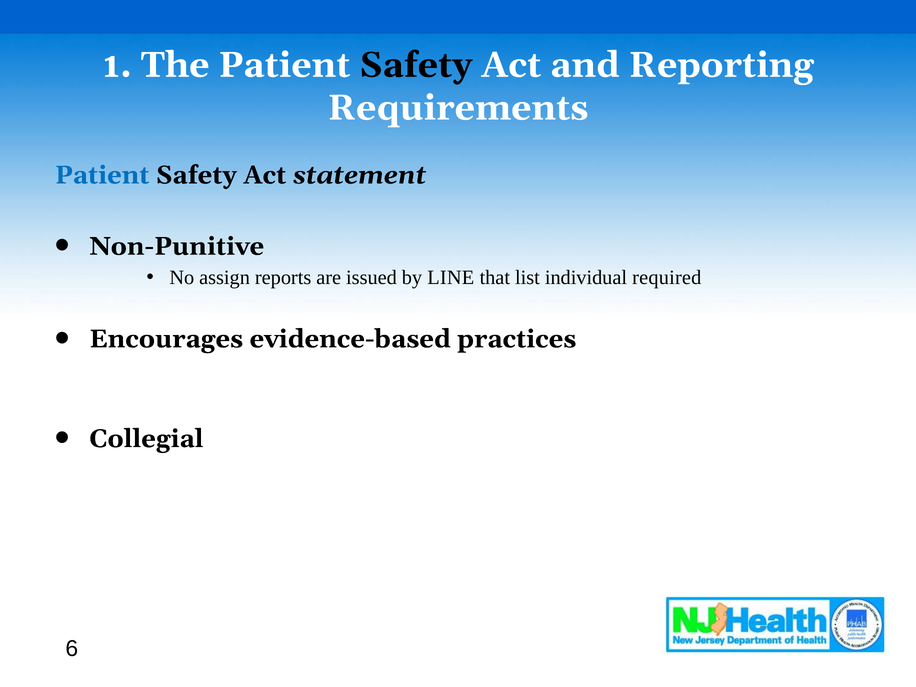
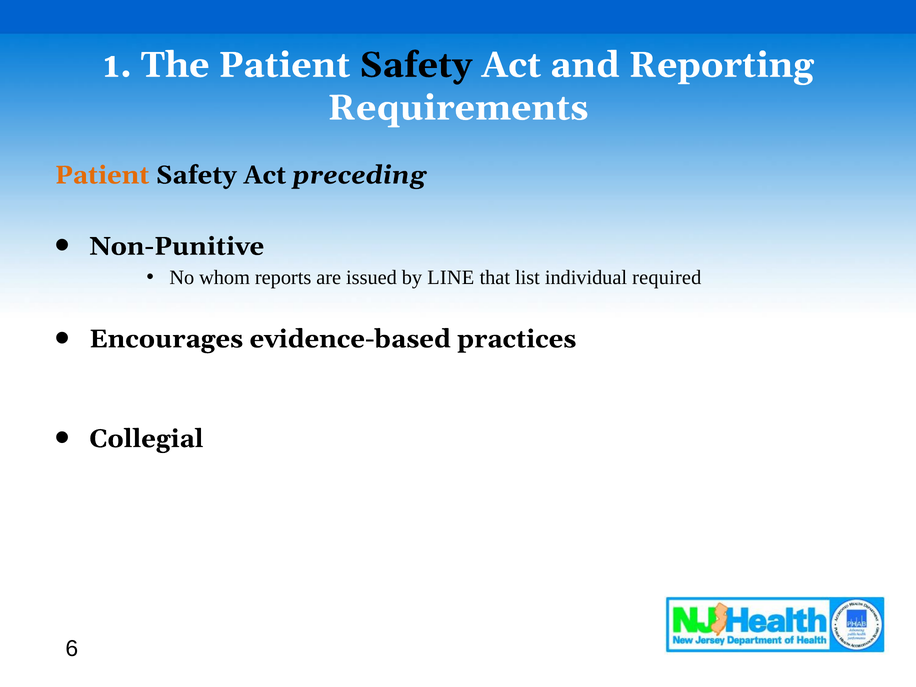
Patient colour: blue -> orange (102, 175)
statement: statement -> preceding (359, 175)
assign: assign -> whom (225, 278)
